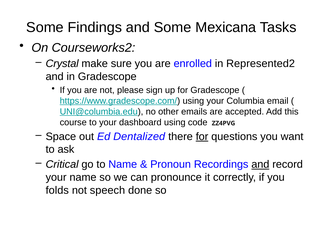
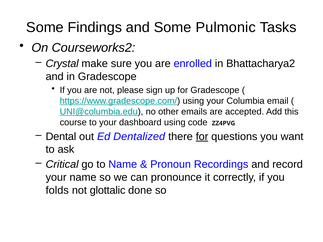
Mexicana: Mexicana -> Pulmonic (226, 27)
Represented2: Represented2 -> Bhattacharya2 (261, 64)
Space: Space -> Dental (61, 137)
and underline: present -> none (260, 165)
speech: speech -> glottalic (108, 190)
